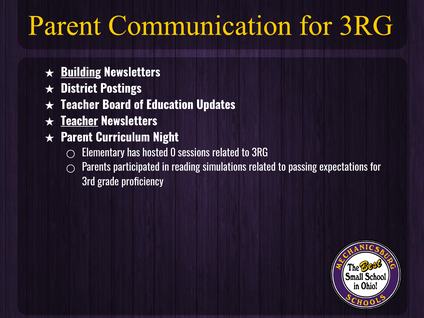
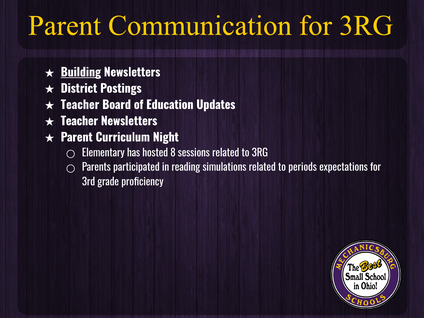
Teacher underline: present -> none (79, 121)
0: 0 -> 8 (173, 153)
passing: passing -> periods (303, 167)
